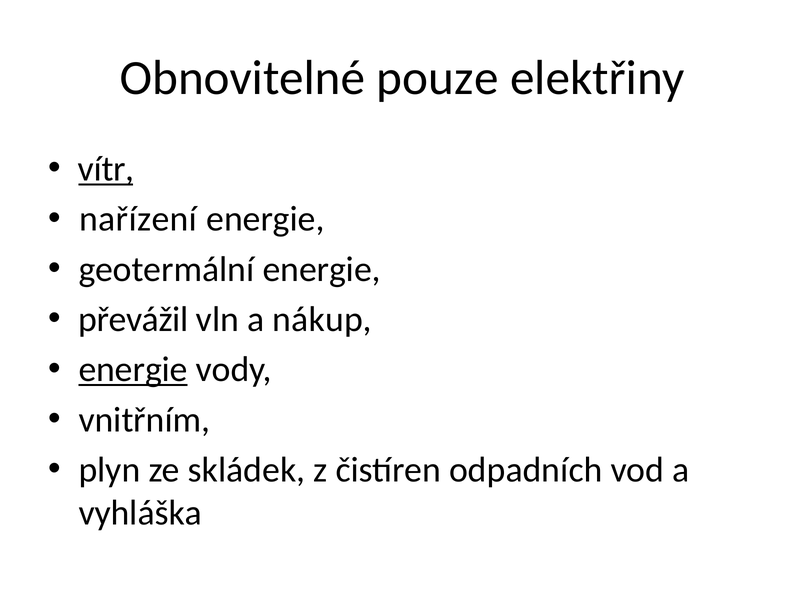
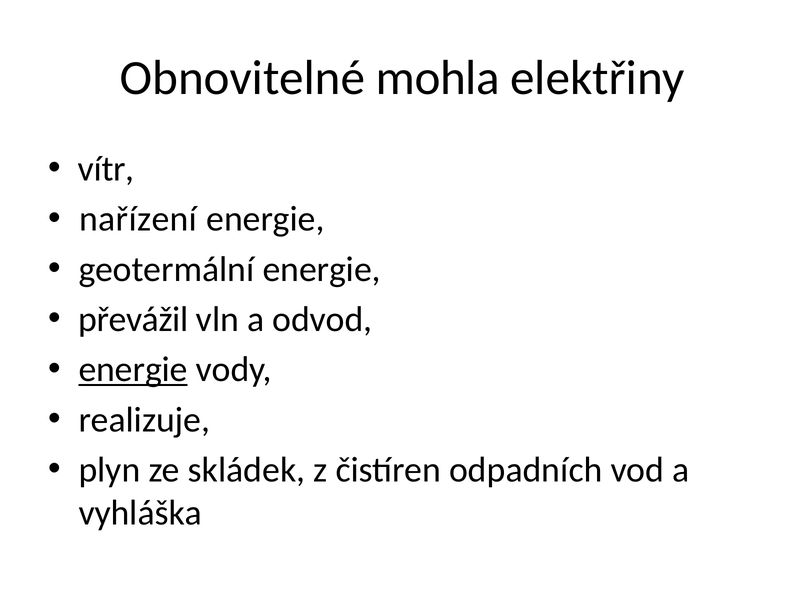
pouze: pouze -> mohla (438, 78)
vítr underline: present -> none (106, 169)
nákup: nákup -> odvod (322, 319)
vnitřním: vnitřním -> realizuje (144, 420)
